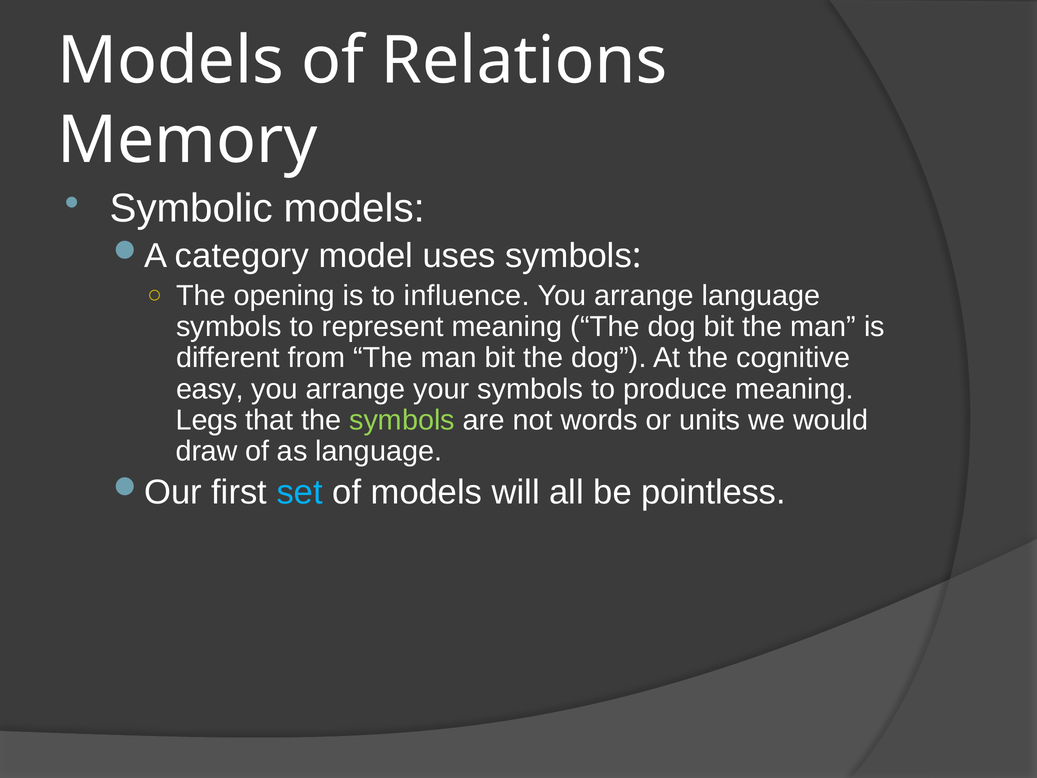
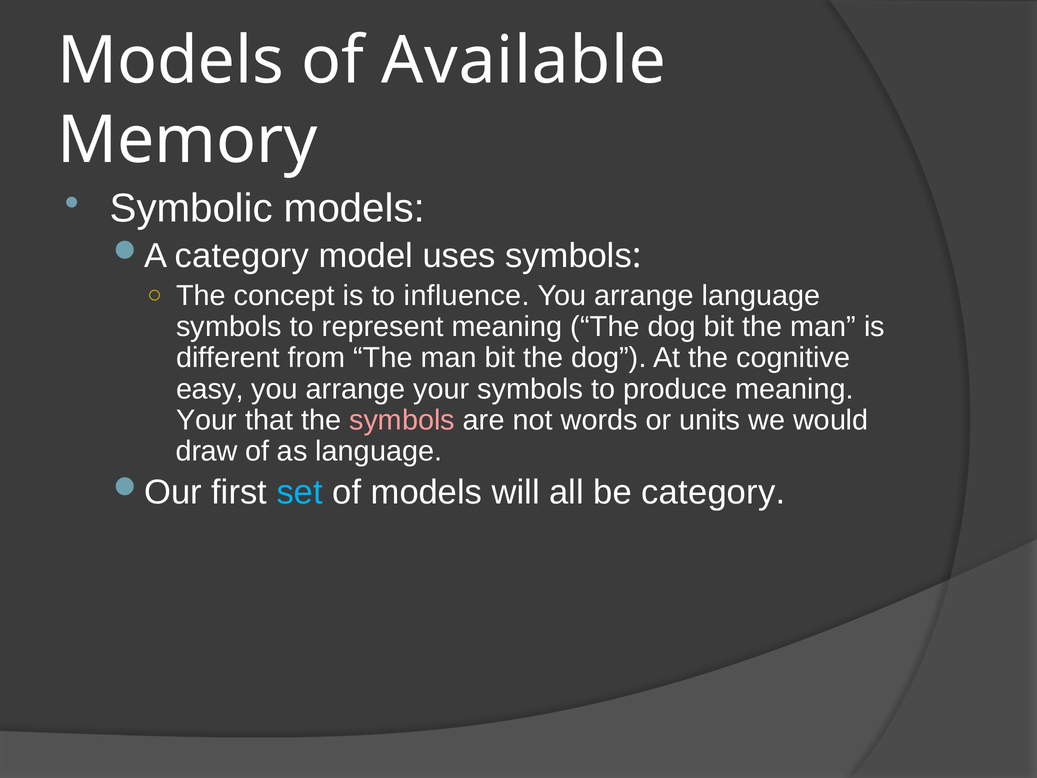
Relations: Relations -> Available (524, 61)
opening: opening -> concept (284, 296)
Legs: Legs -> Your (207, 420)
symbols colour: light green -> pink (402, 420)
be pointless: pointless -> category (713, 492)
